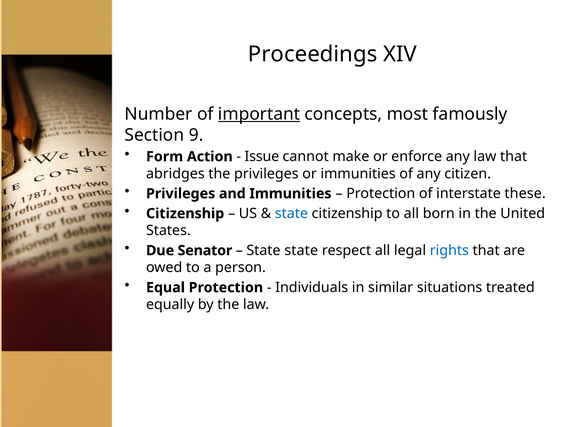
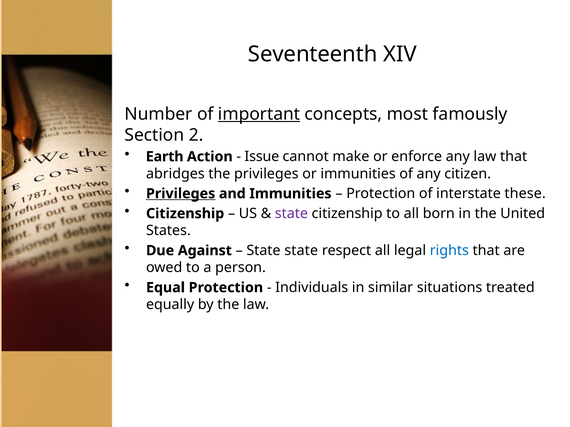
Proceedings: Proceedings -> Seventeenth (313, 54)
9: 9 -> 2 (196, 135)
Form: Form -> Earth (165, 157)
Privileges underline: none -> present (181, 194)
state colour: blue -> purple (291, 214)
Senator: Senator -> Against (205, 251)
